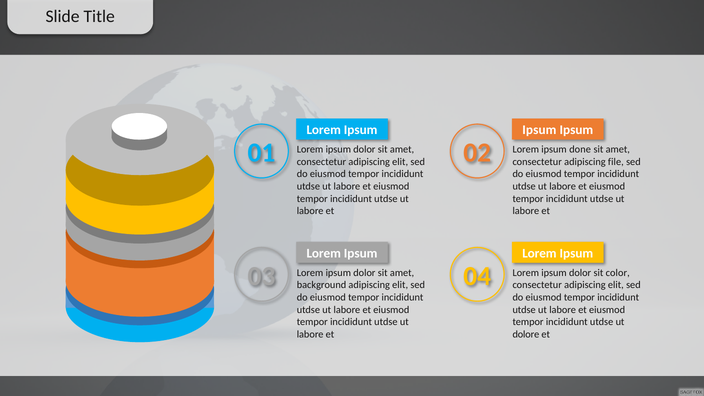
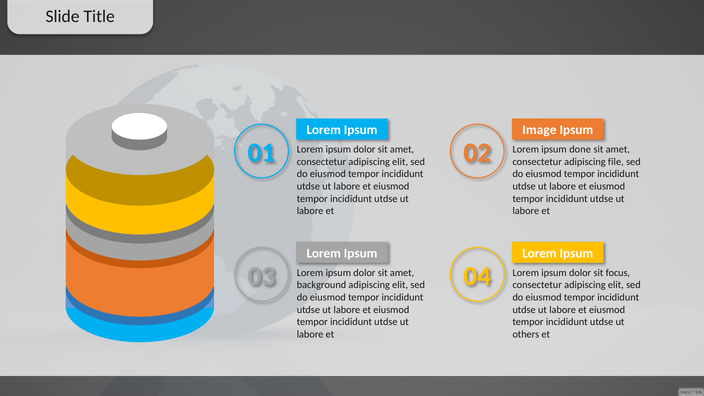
Ipsum: Ipsum -> Image (539, 130)
color: color -> focus (618, 273)
dolore: dolore -> others (526, 334)
